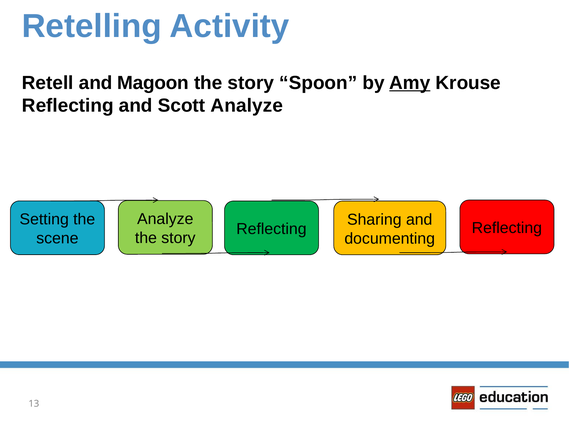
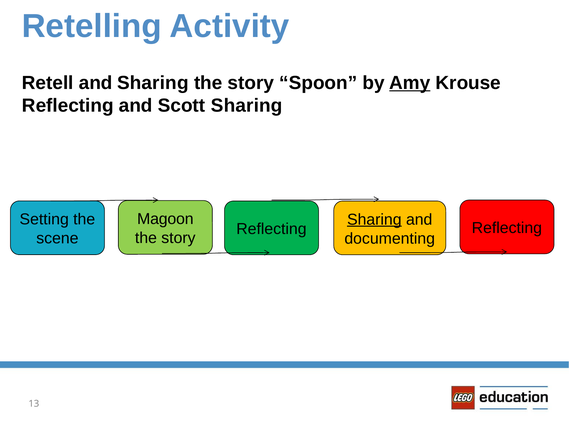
and Magoon: Magoon -> Sharing (153, 83)
Scott Analyze: Analyze -> Sharing (247, 105)
Analyze: Analyze -> Magoon (165, 219)
Sharing underline: none -> present (374, 219)
